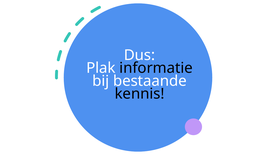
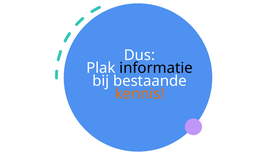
kennis colour: black -> orange (140, 94)
